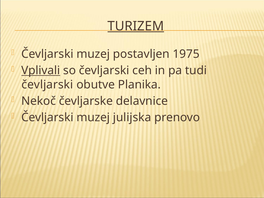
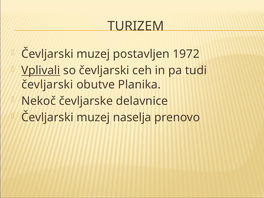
TURIZEM underline: present -> none (136, 26)
1975: 1975 -> 1972 (186, 54)
julijska: julijska -> naselja (132, 117)
